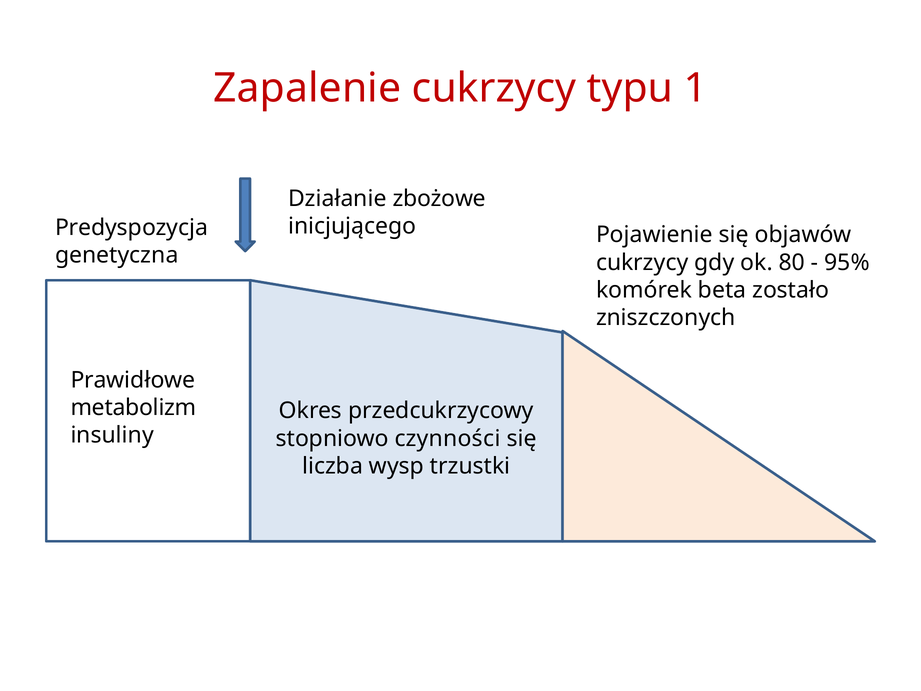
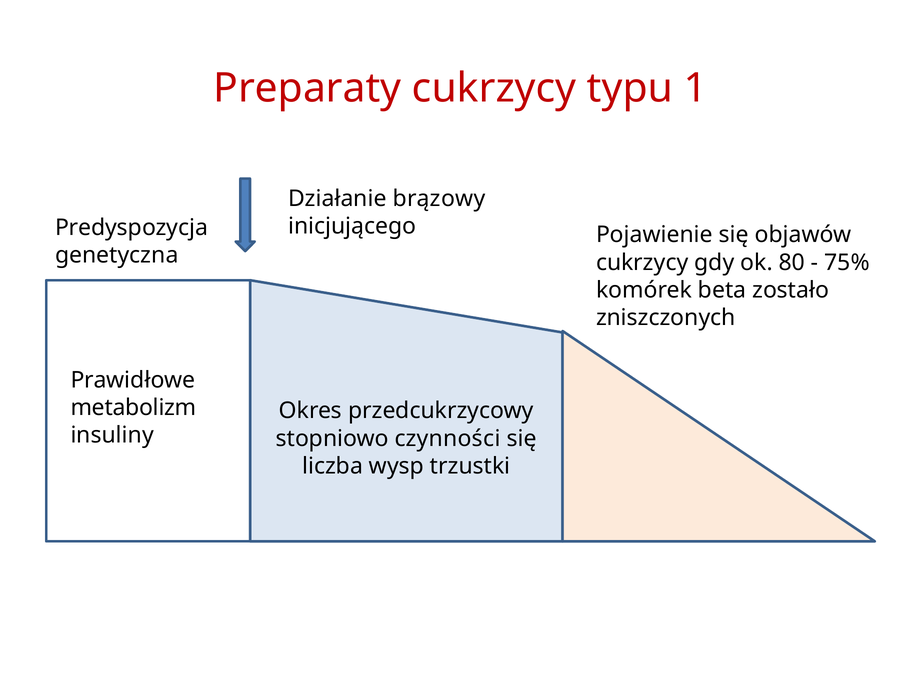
Zapalenie: Zapalenie -> Preparaty (307, 88)
zbożowe: zbożowe -> brązowy (439, 198)
95%: 95% -> 75% (847, 262)
